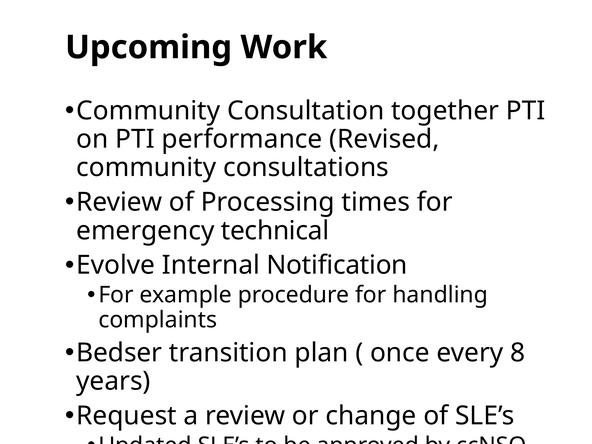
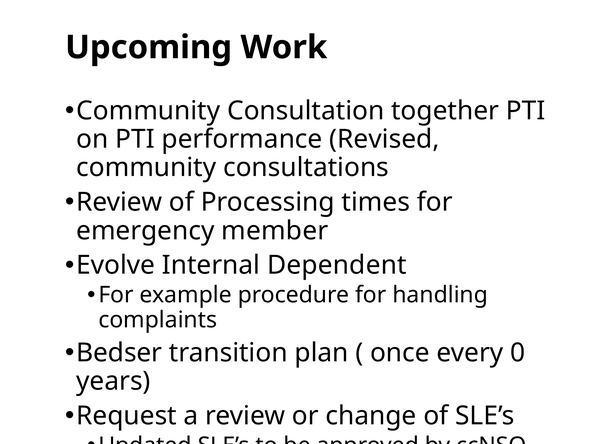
technical: technical -> member (275, 231)
Notification: Notification -> Dependent (337, 265)
8: 8 -> 0 (518, 353)
